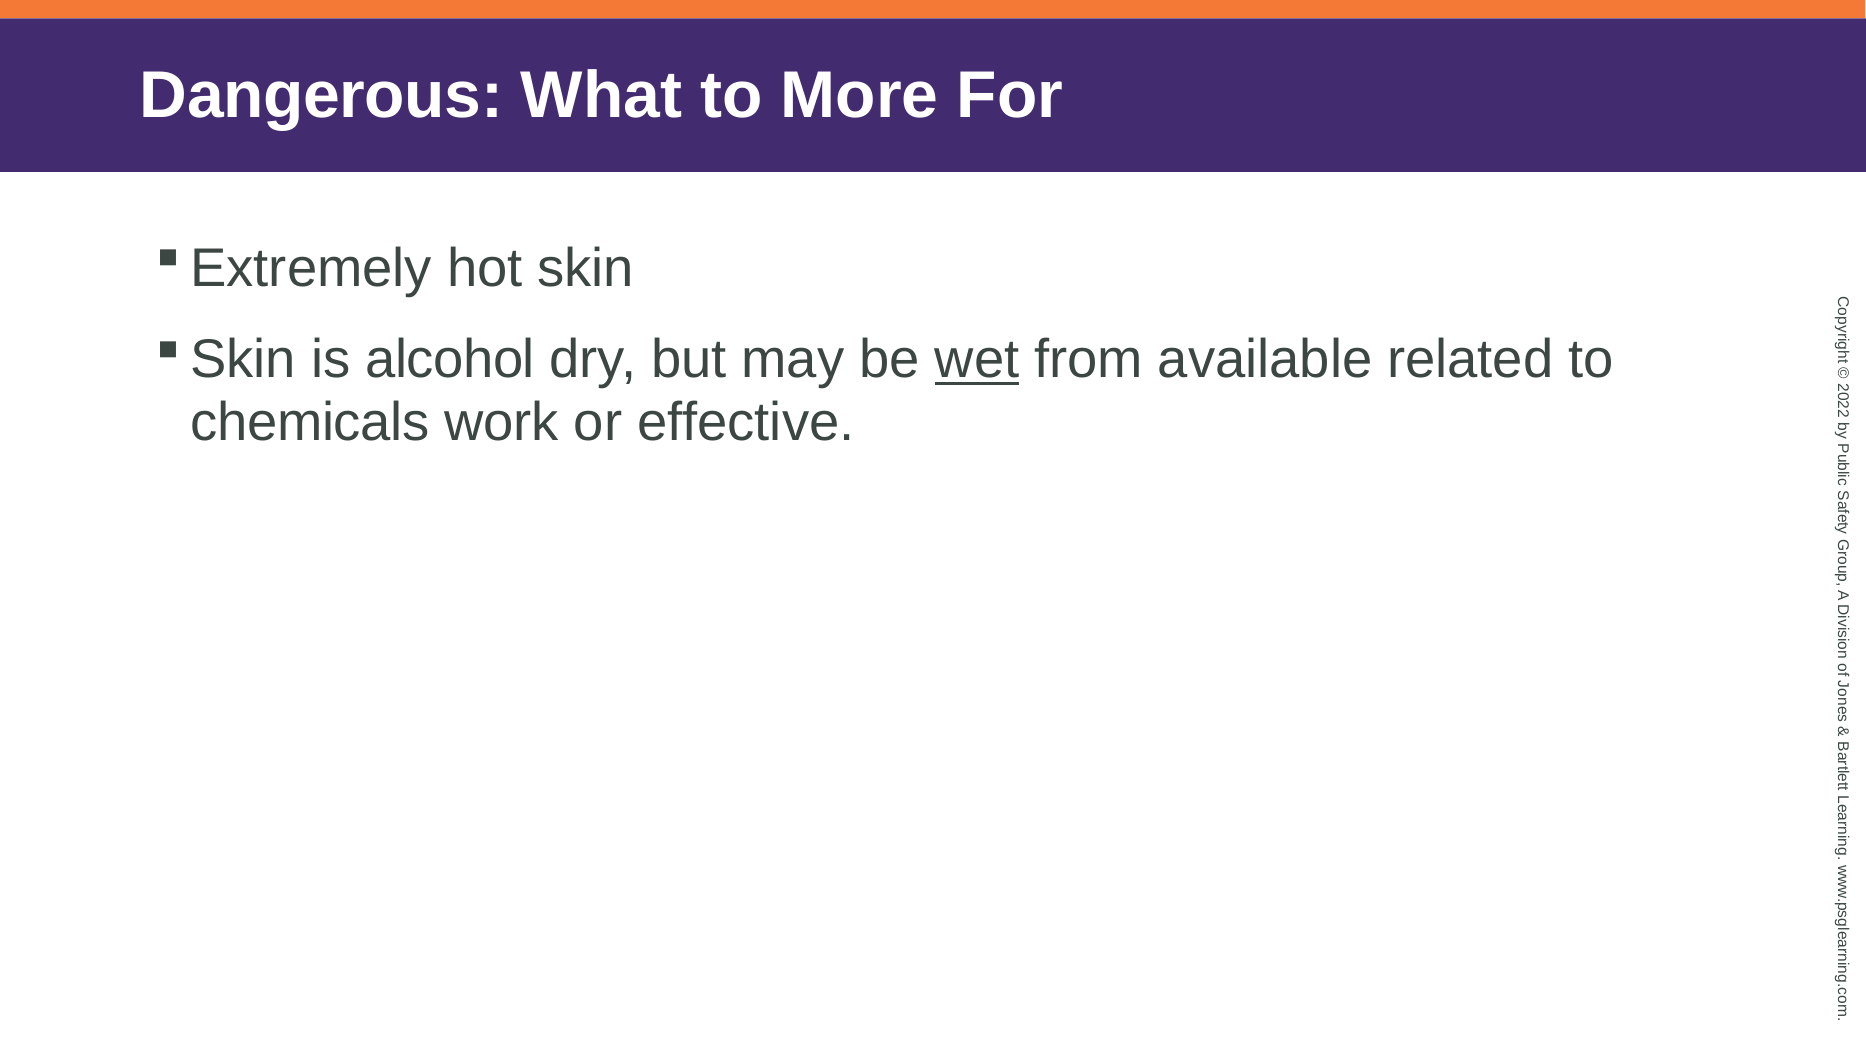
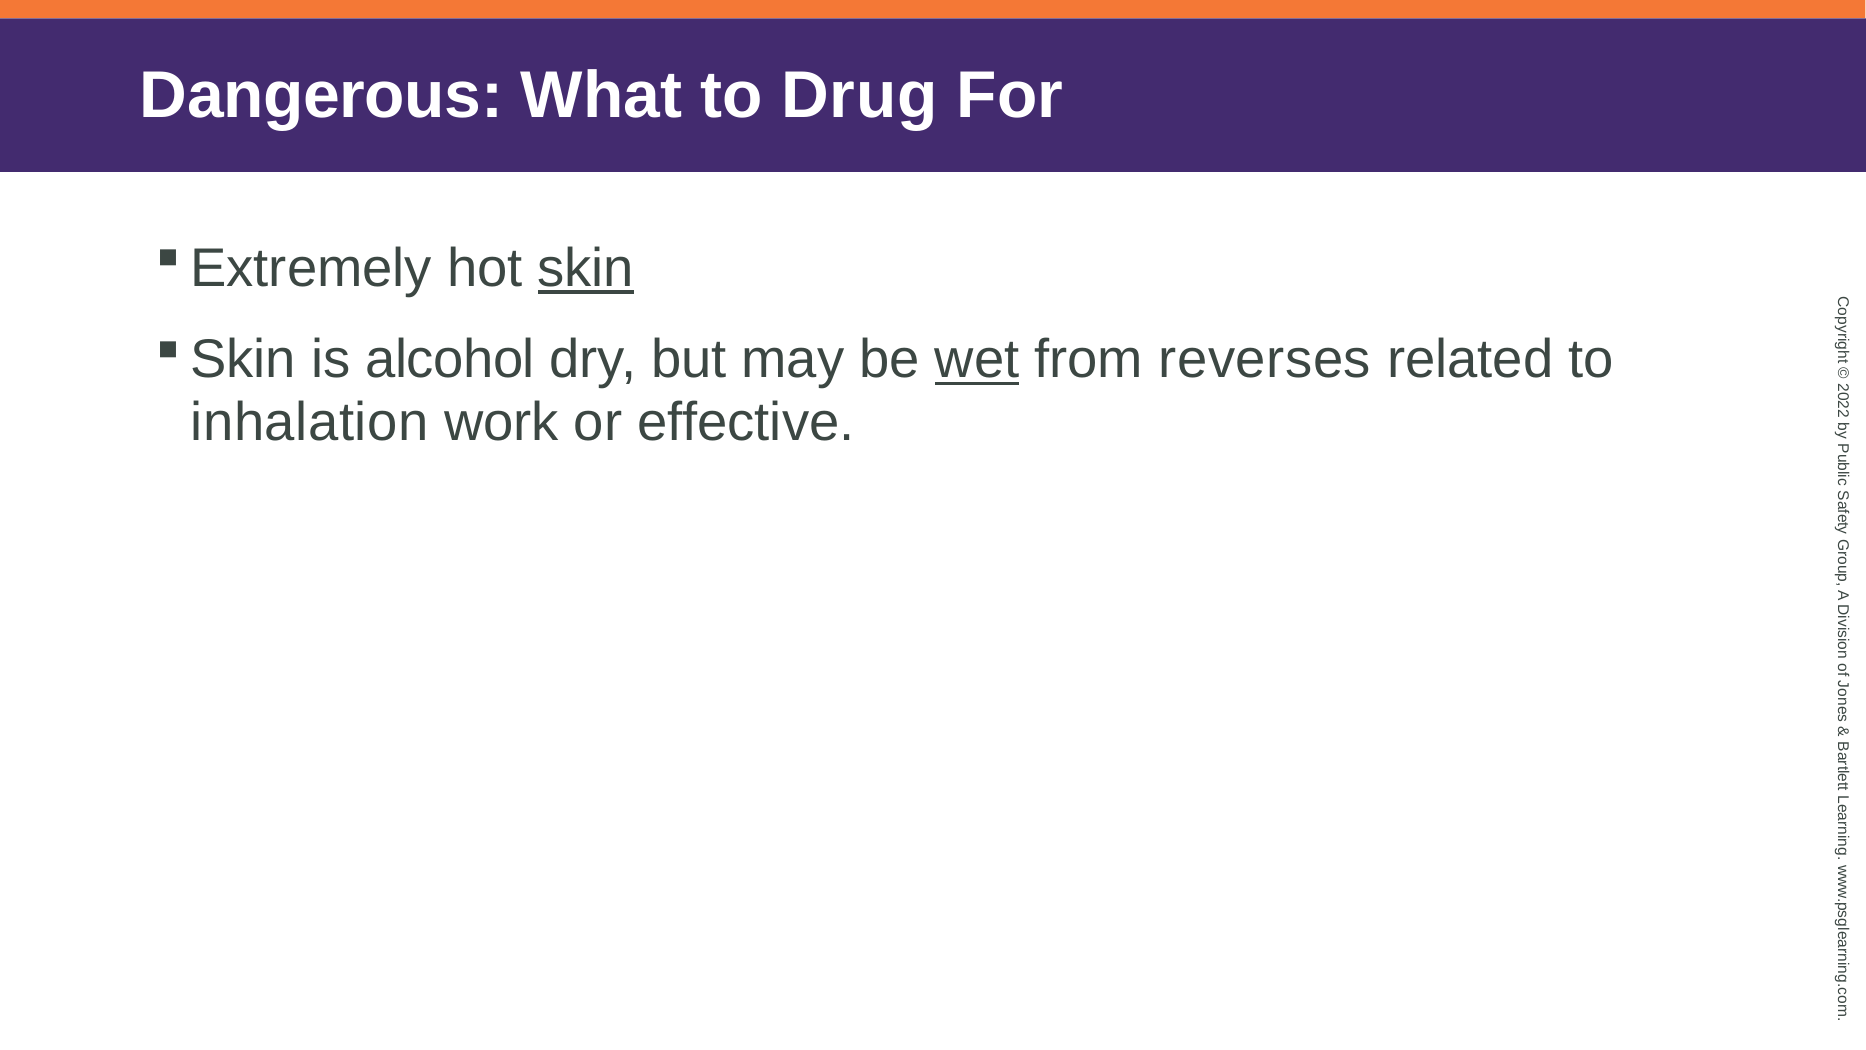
More: More -> Drug (859, 96)
skin underline: none -> present (586, 268)
available: available -> reverses (1265, 360)
chemicals: chemicals -> inhalation (310, 422)
